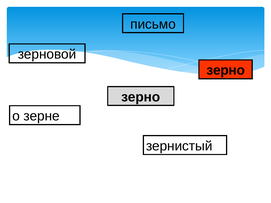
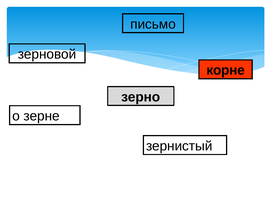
зерно: зерно -> корне (226, 70)
